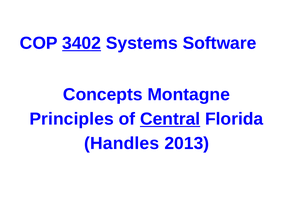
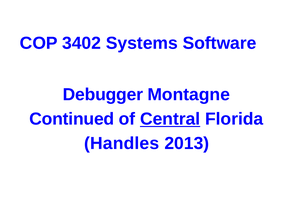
3402 underline: present -> none (82, 43)
Concepts: Concepts -> Debugger (103, 95)
Principles: Principles -> Continued (72, 119)
